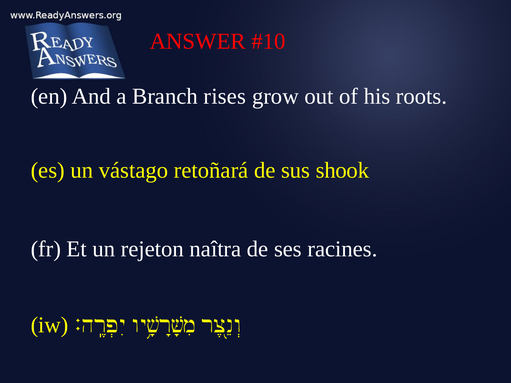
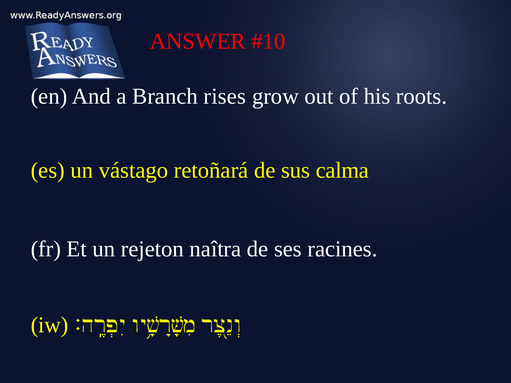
shook: shook -> calma (342, 171)
